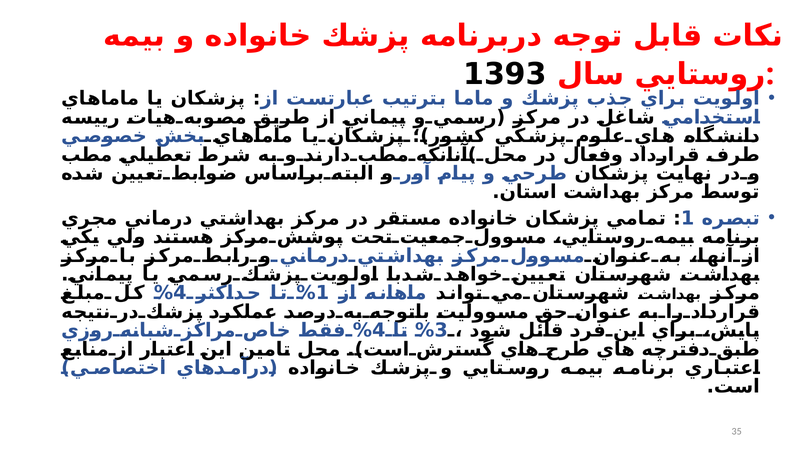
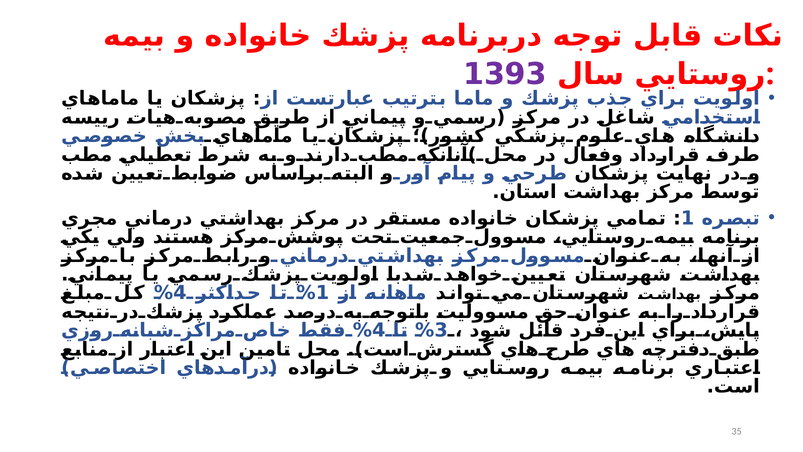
1393 colour: black -> purple (505, 74)
